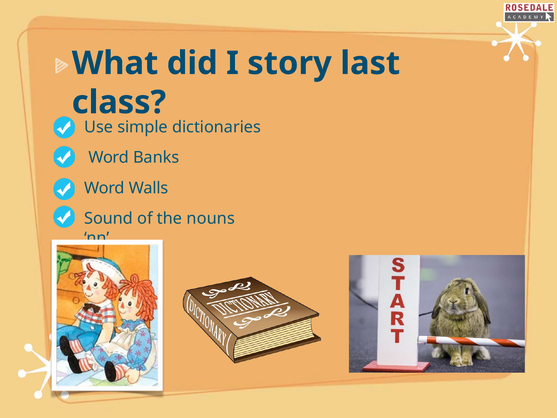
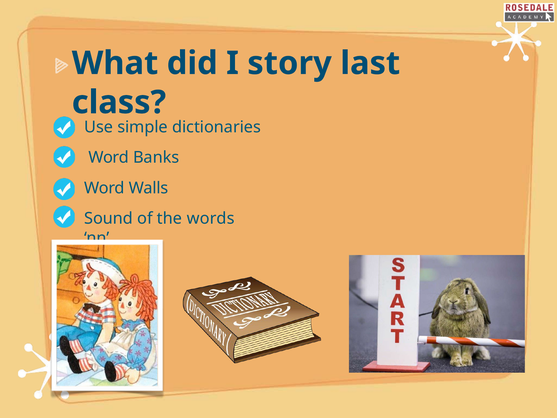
nouns: nouns -> words (211, 218)
